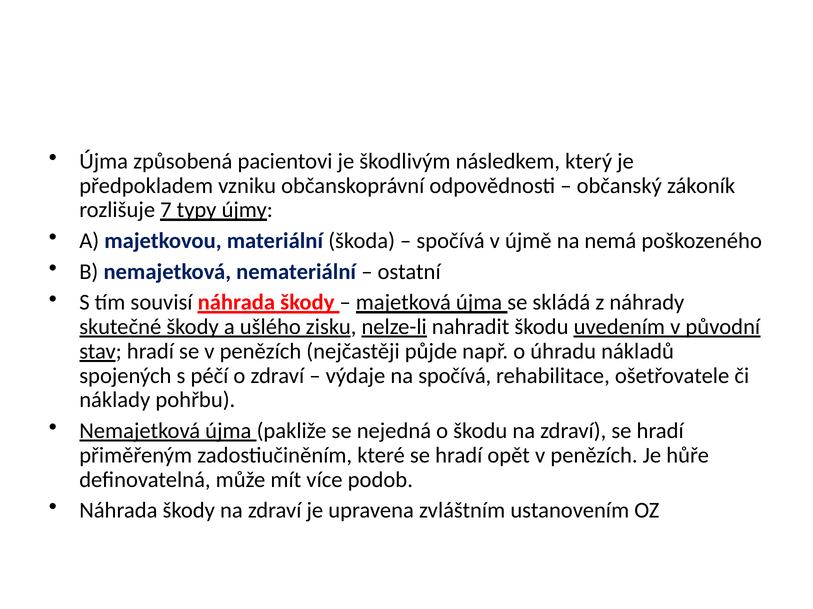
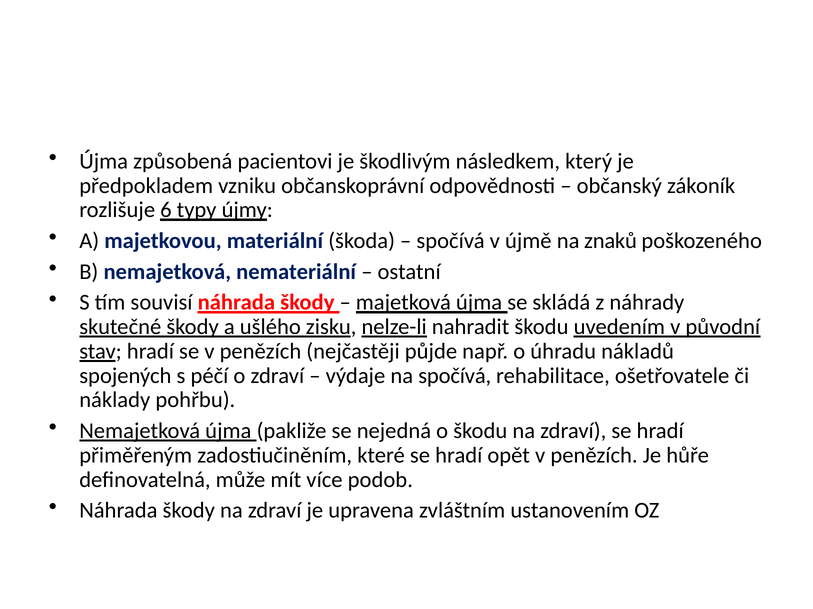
7: 7 -> 6 (166, 210)
nemá: nemá -> znaků (610, 241)
